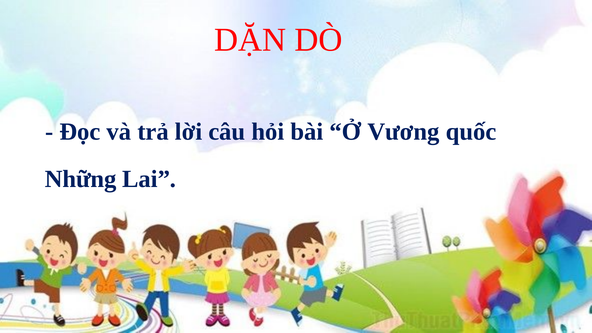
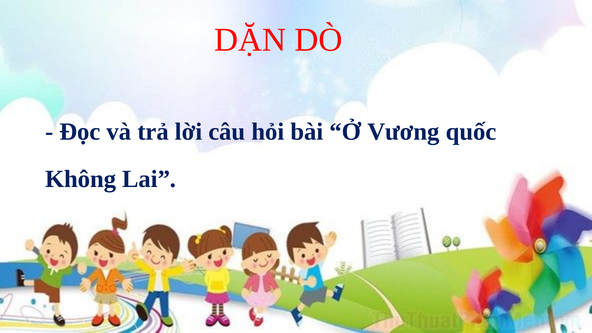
Những: Những -> Không (81, 179)
